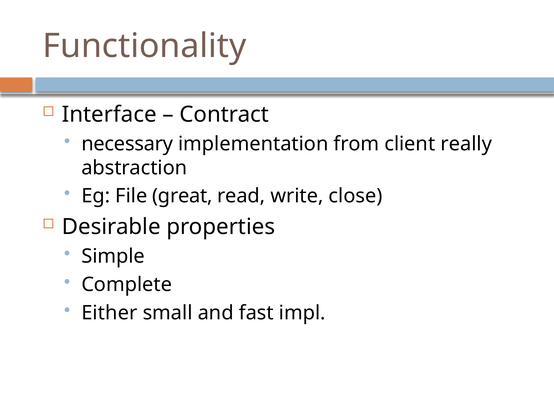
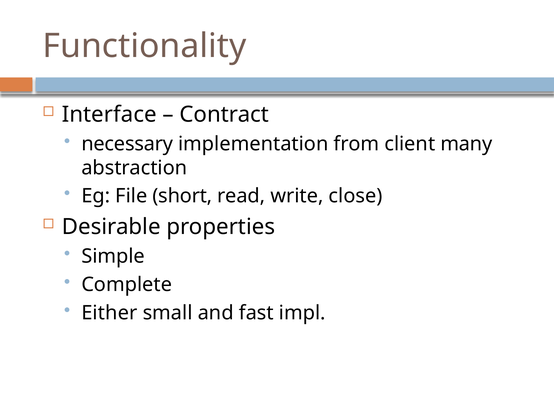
really: really -> many (466, 144)
great: great -> short (182, 196)
